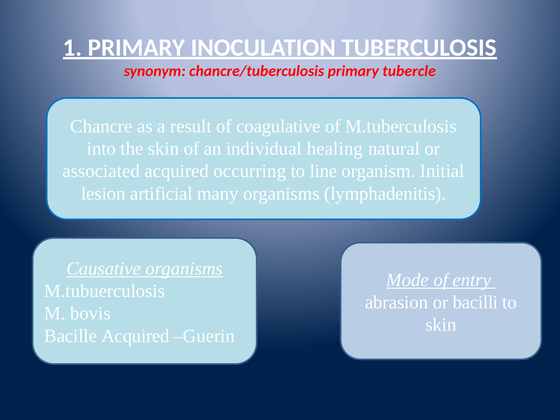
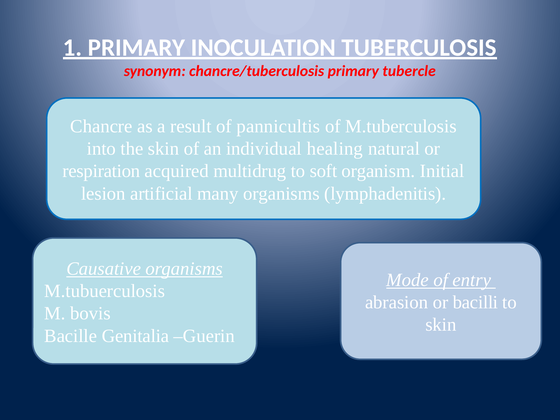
coagulative: coagulative -> pannicultis (278, 126)
associated: associated -> respiration (101, 171)
occurring: occurring -> multidrug (250, 171)
line: line -> soft (323, 171)
Bacille Acquired: Acquired -> Genitalia (135, 336)
